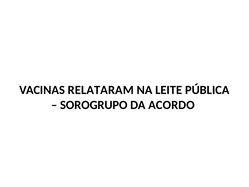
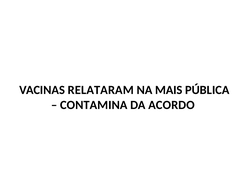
LEITE: LEITE -> MAIS (169, 90)
SOROGRUPO: SOROGRUPO -> CONTAMINA (94, 105)
